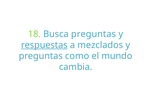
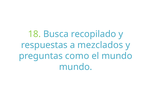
Busca preguntas: preguntas -> recopilado (94, 34)
respuestas underline: present -> none (44, 45)
cambia: cambia -> mundo (76, 67)
